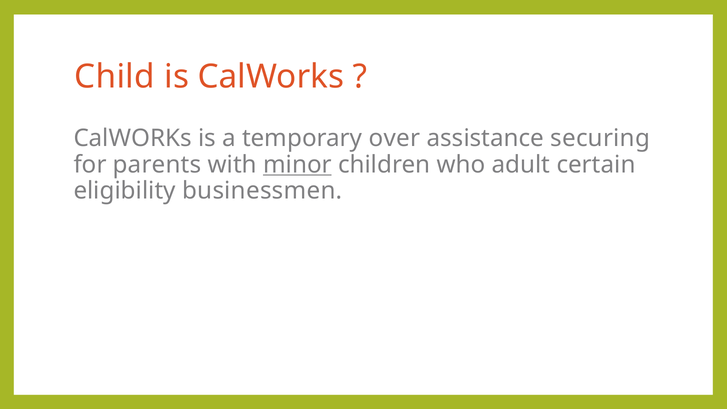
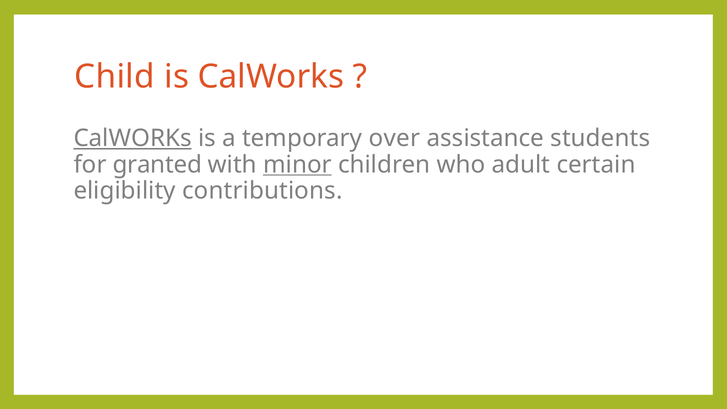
CalWORKs underline: none -> present (133, 138)
securing: securing -> students (600, 138)
parents: parents -> granted (157, 165)
businessmen: businessmen -> contributions (262, 191)
